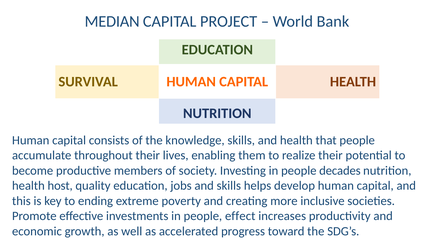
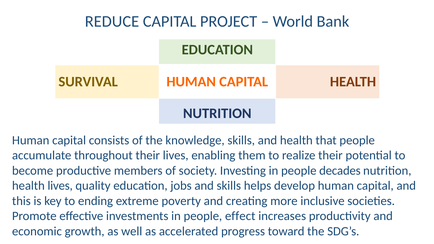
MEDIAN: MEDIAN -> REDUCE (112, 22)
health host: host -> lives (60, 186)
